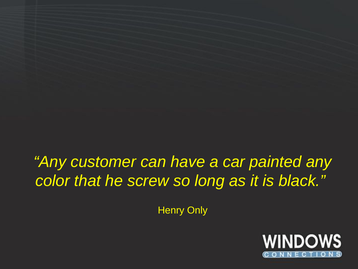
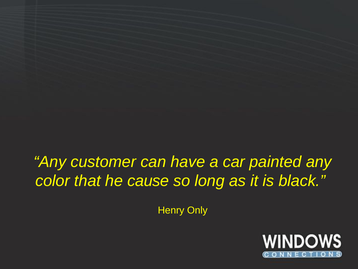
screw: screw -> cause (148, 181)
